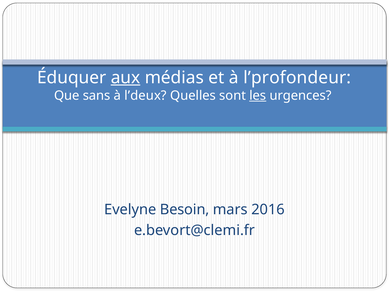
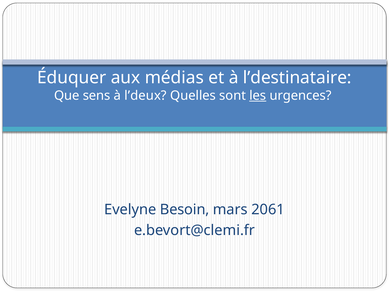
aux underline: present -> none (126, 78)
l’profondeur: l’profondeur -> l’destinataire (297, 78)
sans: sans -> sens (97, 95)
2016: 2016 -> 2061 (268, 209)
